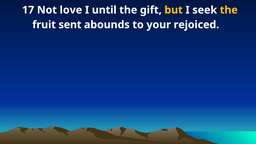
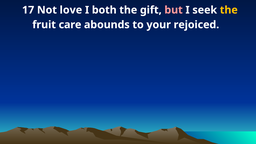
until: until -> both (104, 10)
but colour: yellow -> pink (174, 10)
sent: sent -> care (70, 25)
